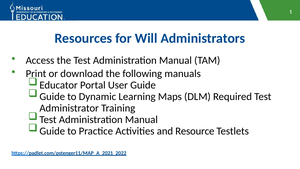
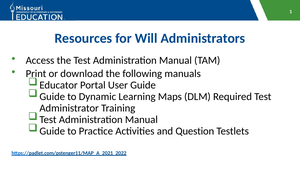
Resource: Resource -> Question (195, 131)
